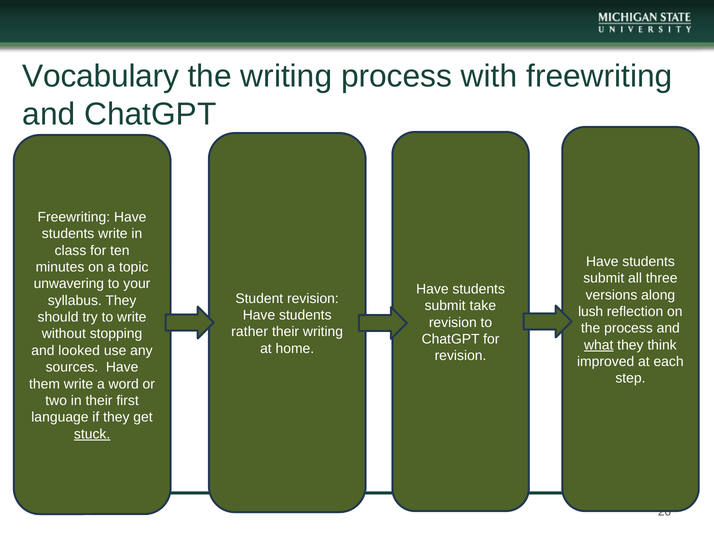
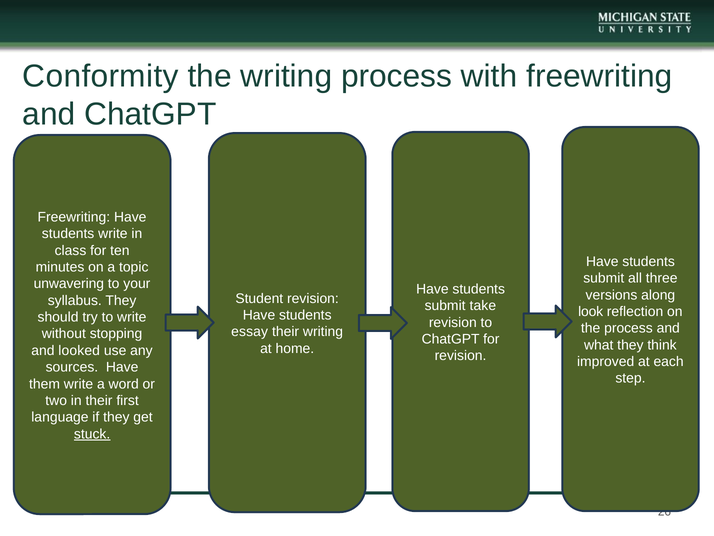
Vocabulary: Vocabulary -> Conformity (100, 76)
lush: lush -> look (591, 311)
rather: rather -> essay (250, 332)
what underline: present -> none (599, 345)
